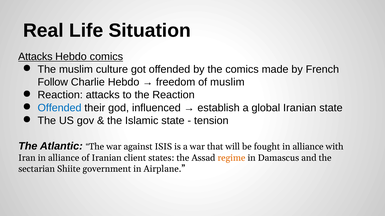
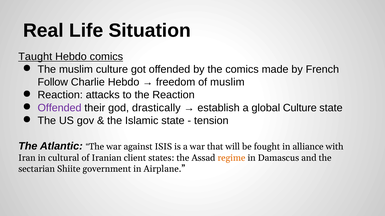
Attacks: Attacks -> Taught (35, 57)
Offended colour: blue -> purple (60, 108)
influenced: influenced -> drastically (156, 108)
global Iranian: Iranian -> Culture (300, 108)
Iran in alliance: alliance -> cultural (64, 158)
